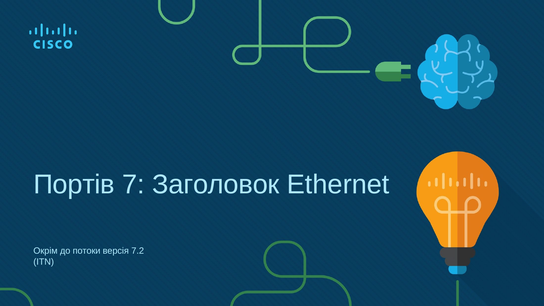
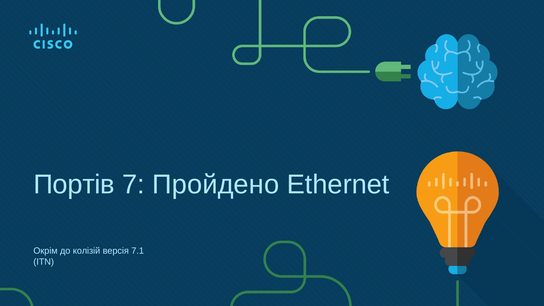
Заголовок: Заголовок -> Пройдено (216, 184)
потоки: потоки -> колізій (87, 251)
7.2: 7.2 -> 7.1 (138, 251)
